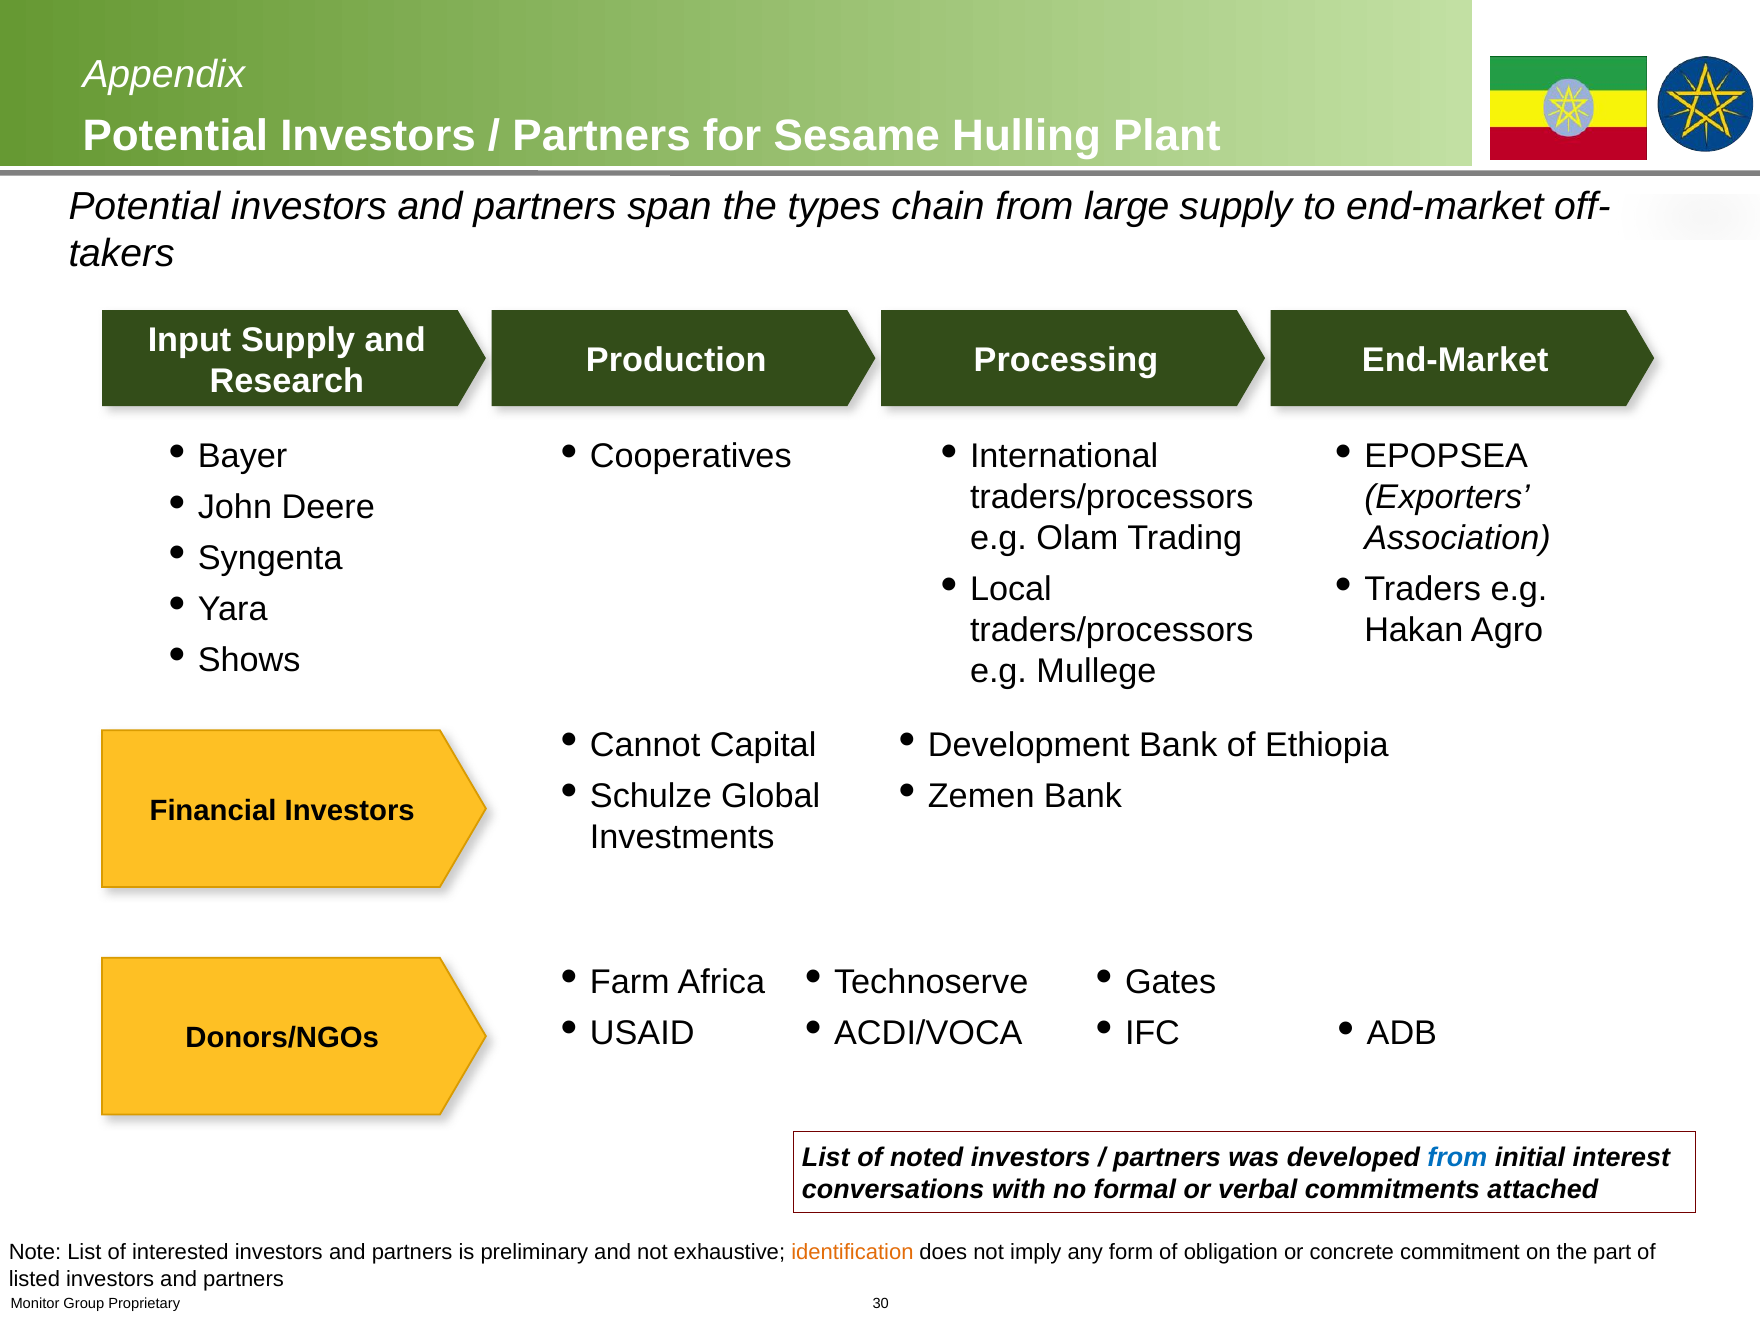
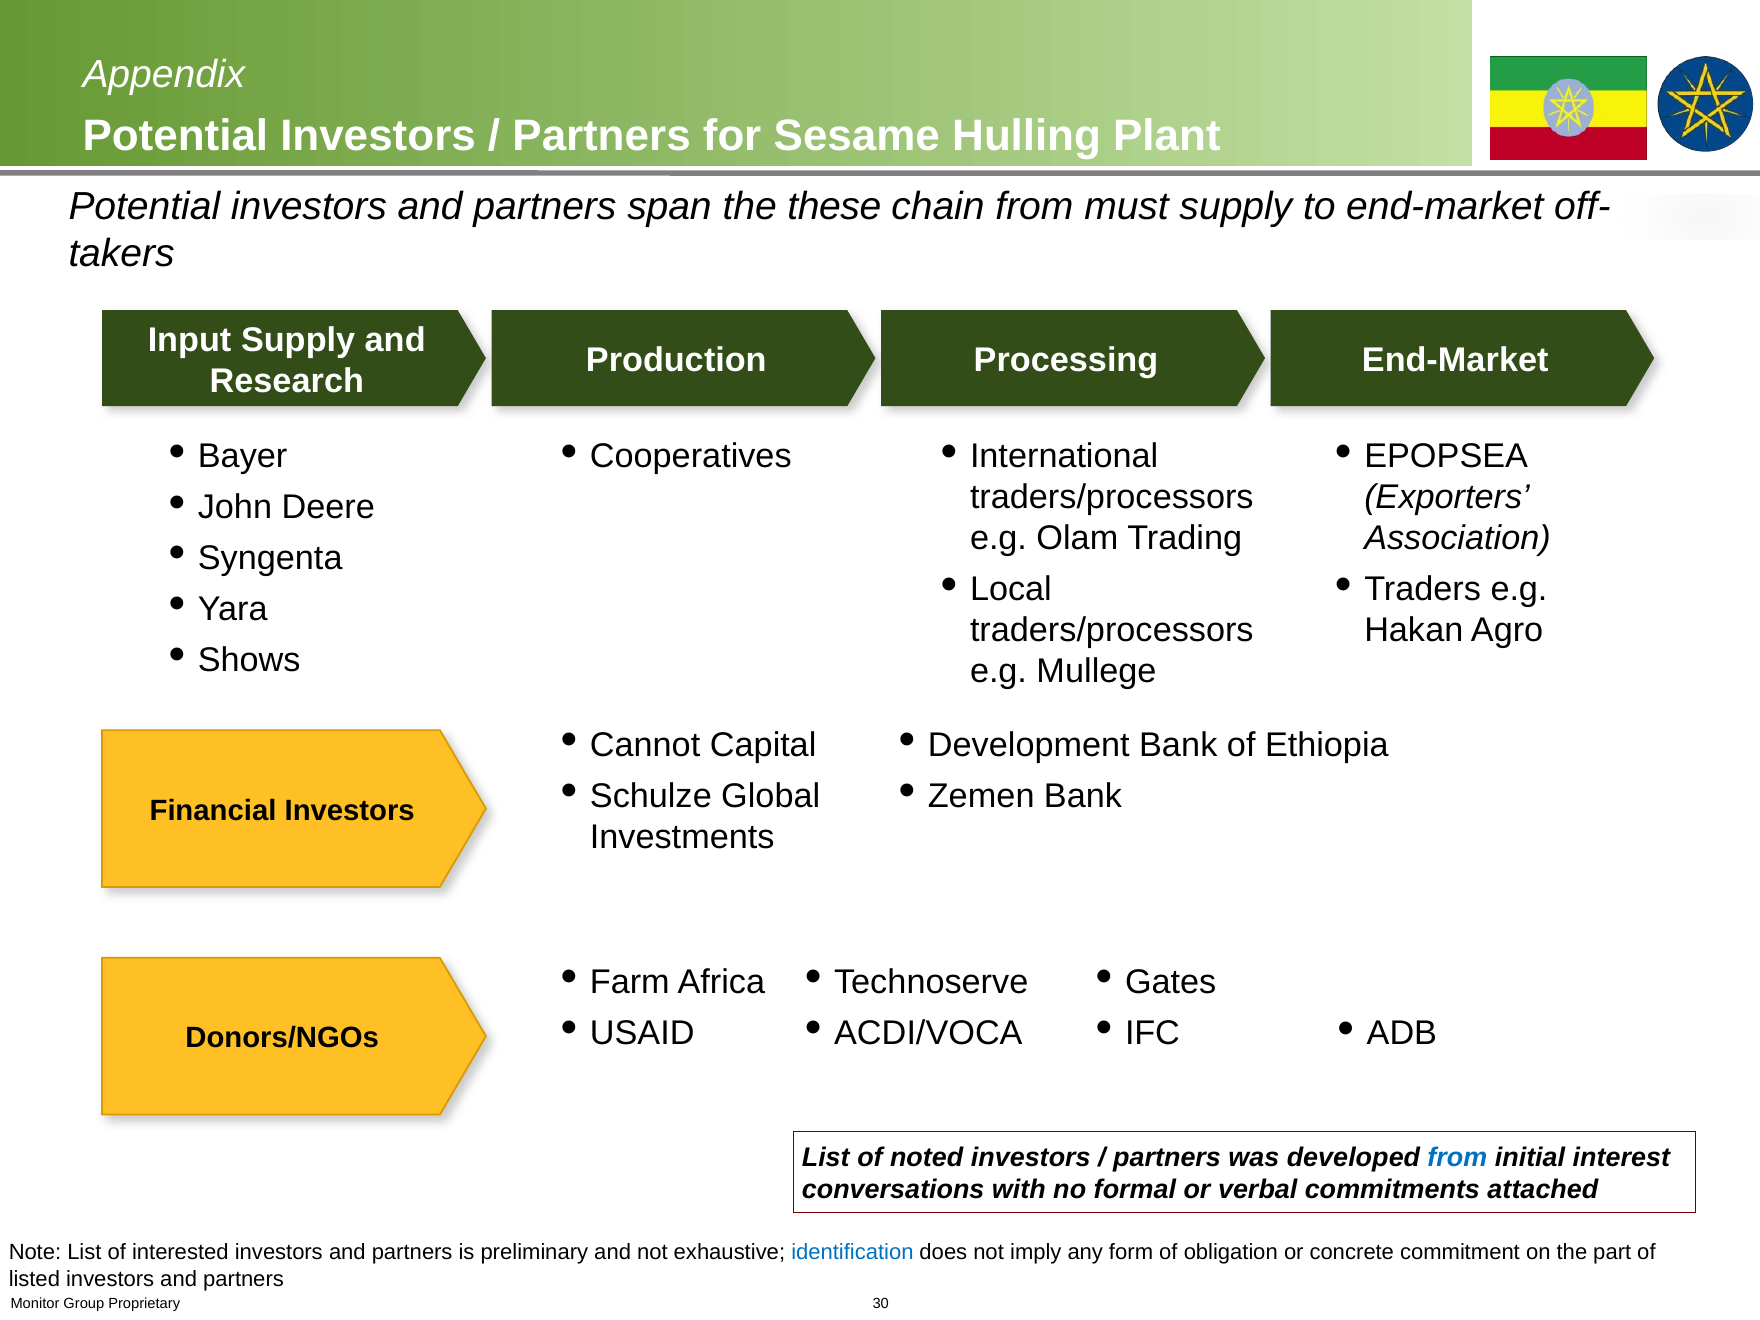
types: types -> these (834, 207)
large: large -> must (1127, 207)
identification colour: orange -> blue (852, 1252)
